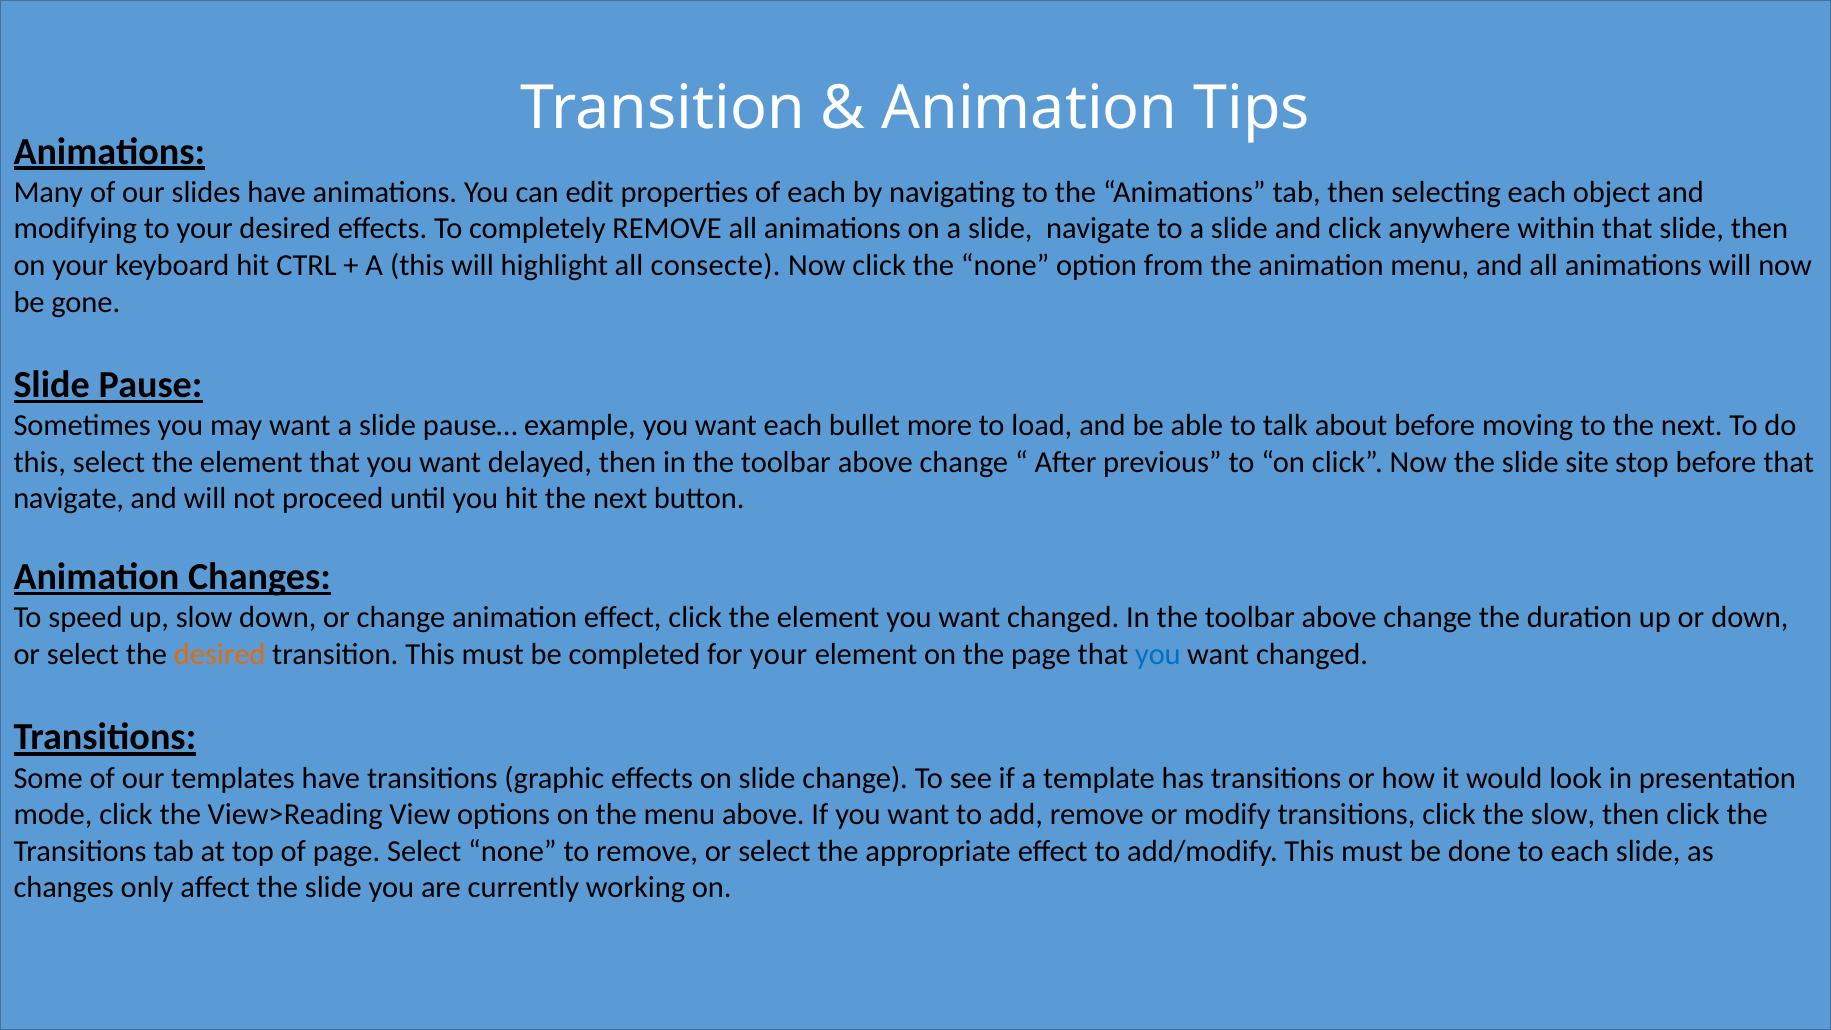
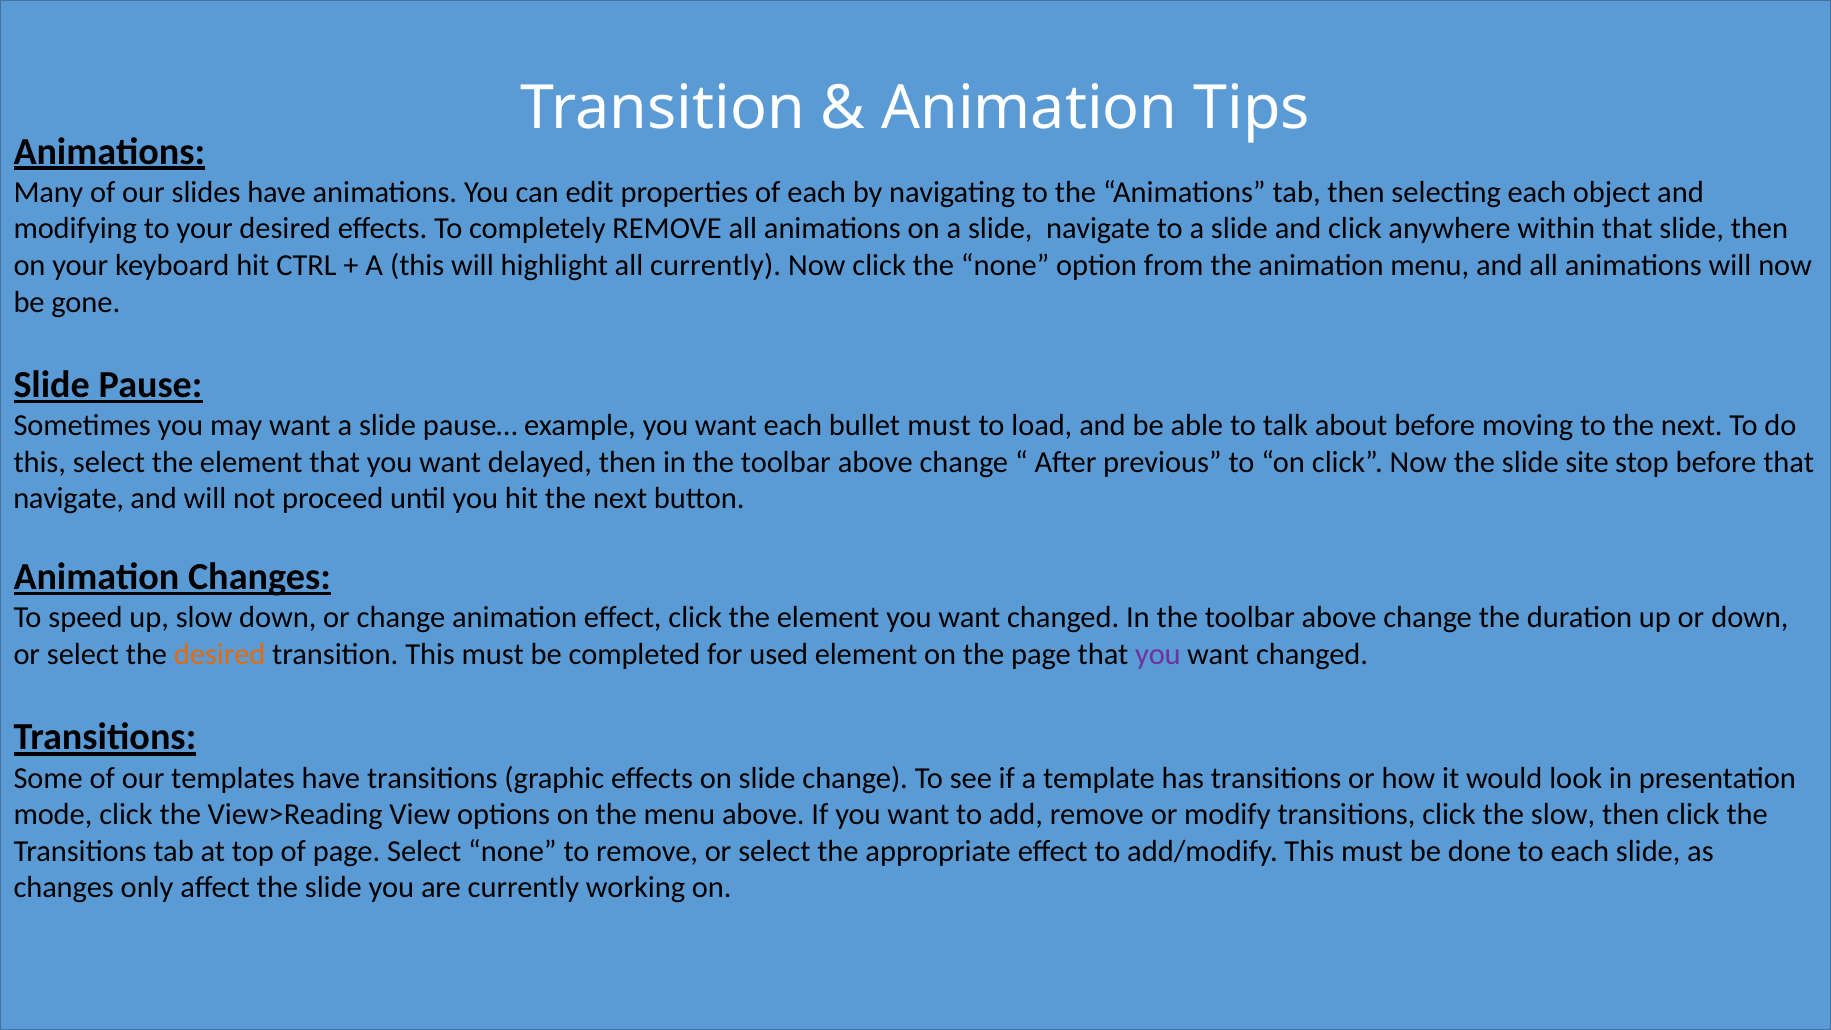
all consecte: consecte -> currently (716, 265)
bullet more: more -> must (939, 426)
for your: your -> used (779, 654)
you colour: blue -> purple (1158, 654)
